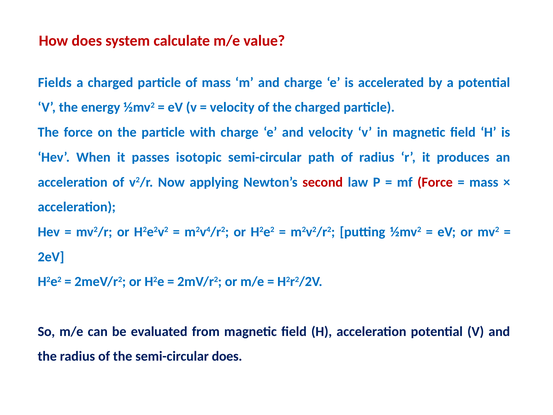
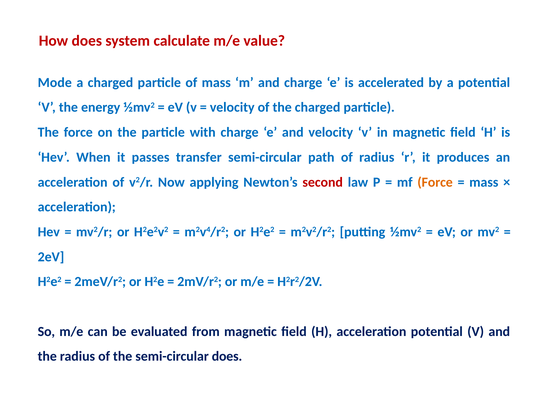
Fields: Fields -> Mode (55, 82)
isotopic: isotopic -> transfer (199, 157)
Force colour: red -> orange (435, 182)
